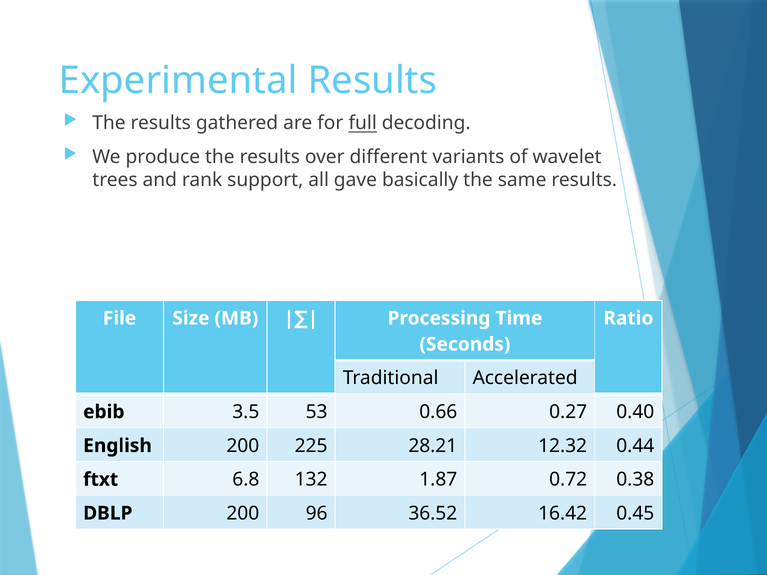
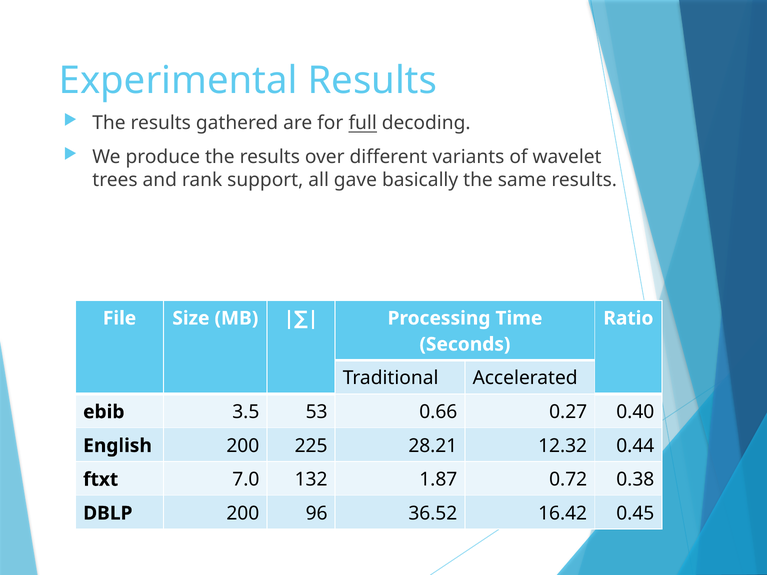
6.8: 6.8 -> 7.0 (246, 480)
